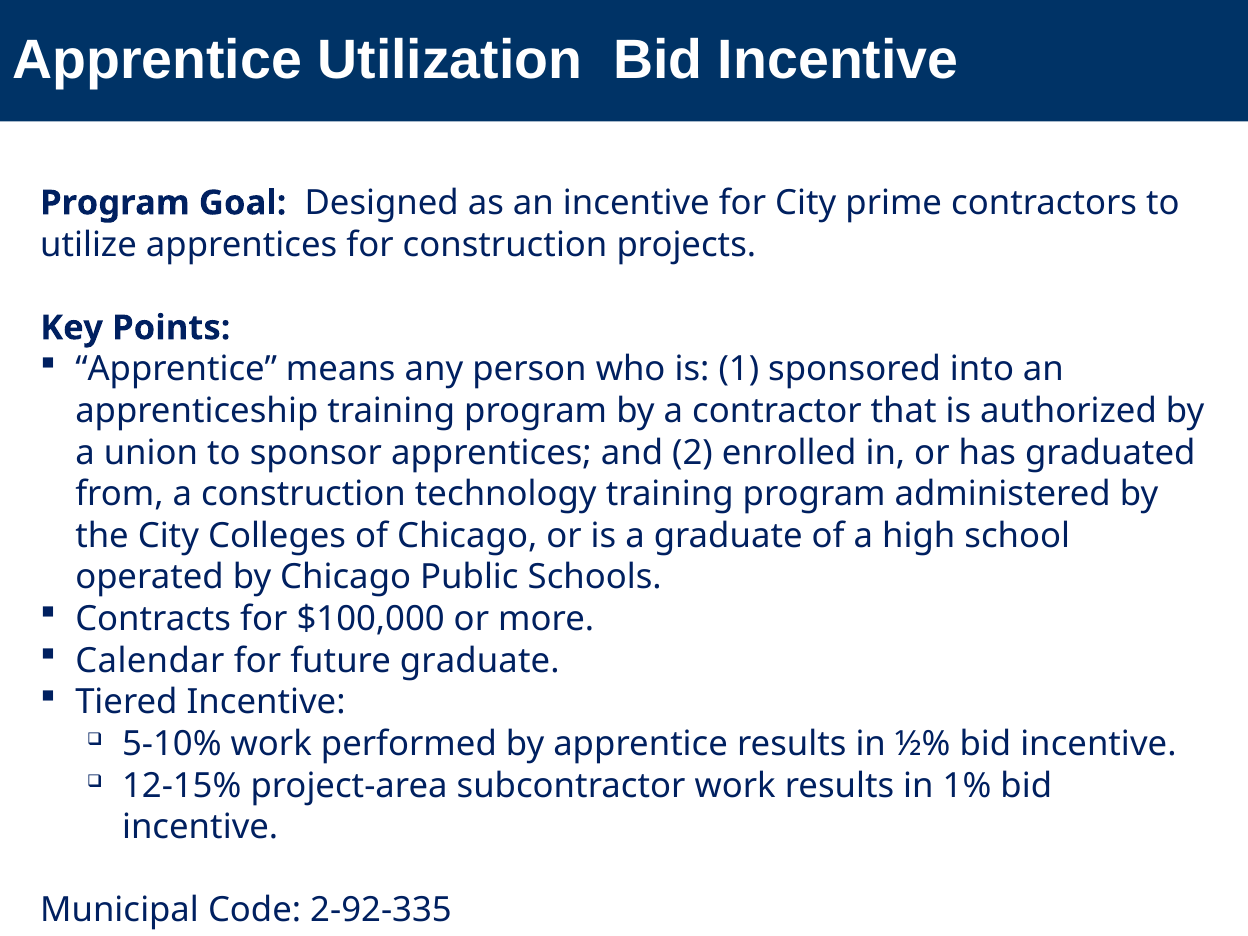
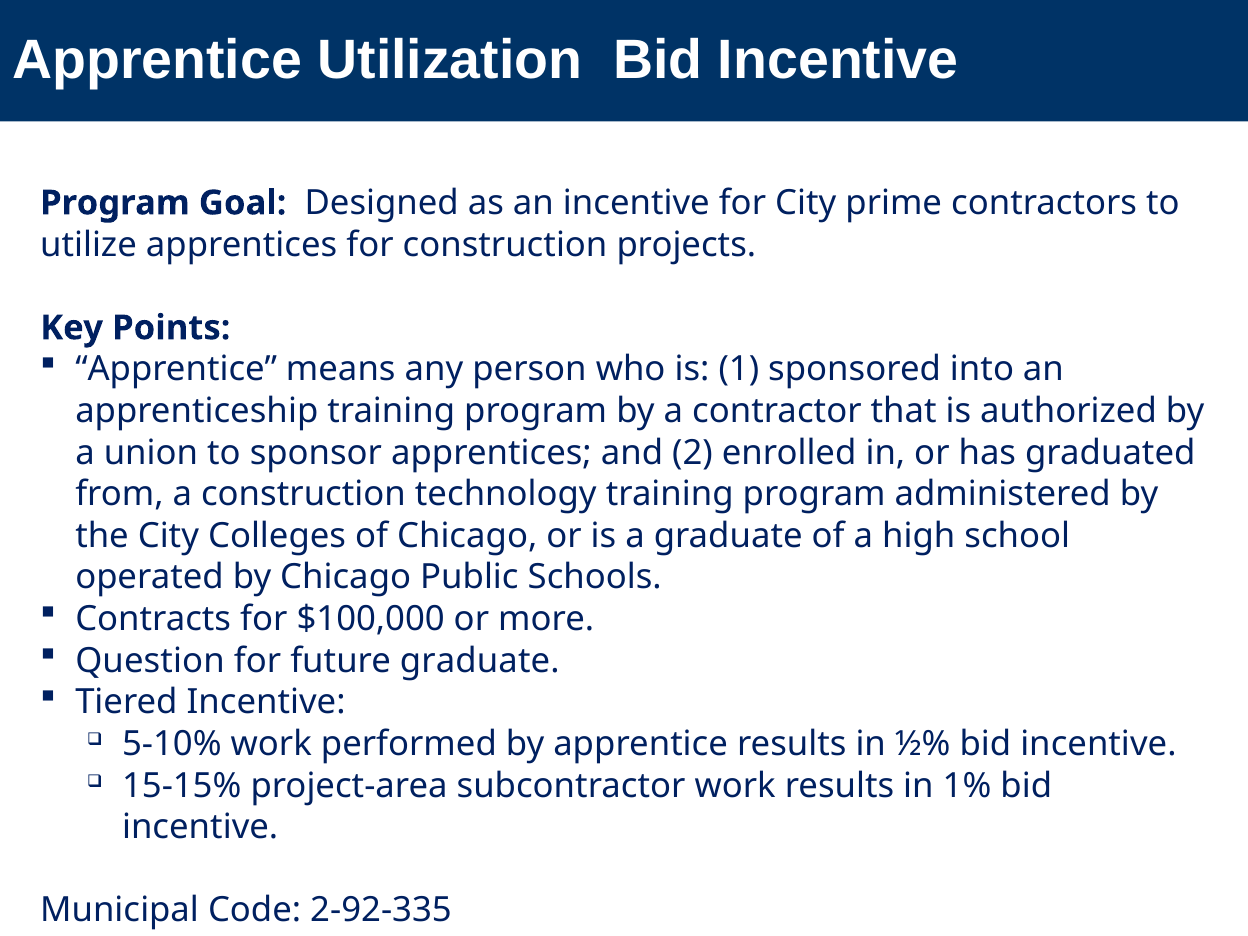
Calendar: Calendar -> Question (150, 661)
12-15%: 12-15% -> 15-15% (182, 786)
